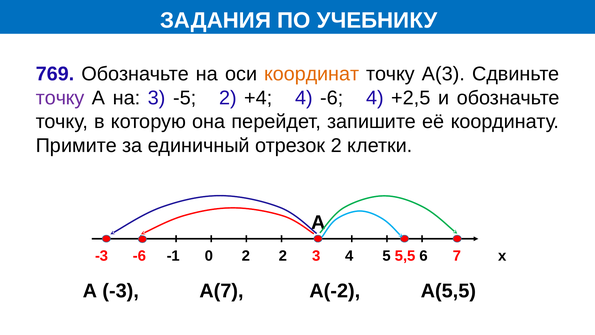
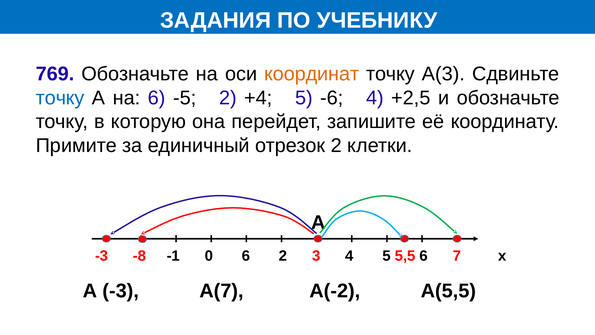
точку colour: purple -> blue (60, 98)
на 3: 3 -> 6 (157, 98)
+4 4: 4 -> 5 (304, 98)
-3 -6: -6 -> -8 (140, 256)
0 2: 2 -> 6 (246, 256)
